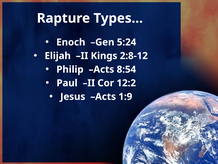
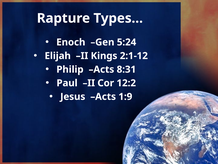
2:8-12: 2:8-12 -> 2:1-12 (134, 56)
8:54: 8:54 -> 8:31 (126, 69)
